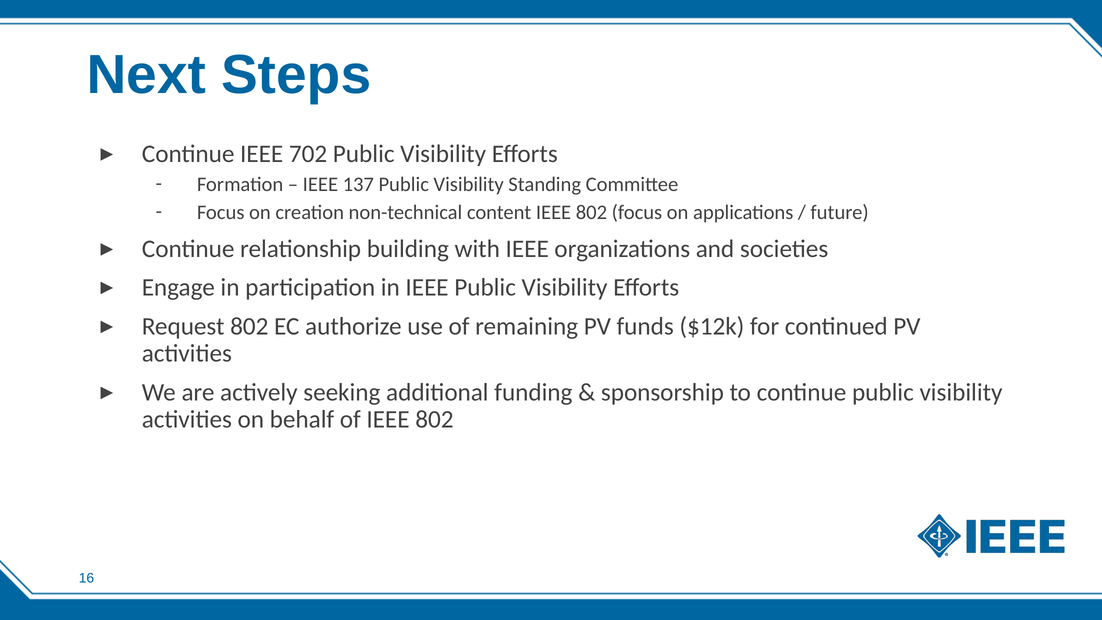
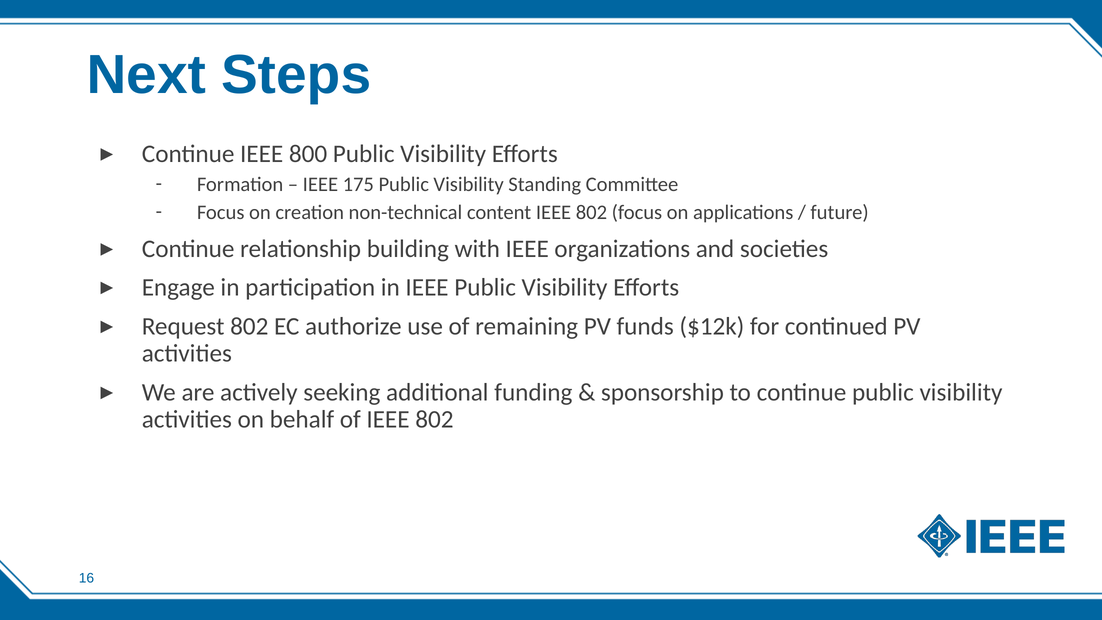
702: 702 -> 800 (308, 154)
137: 137 -> 175 (358, 185)
